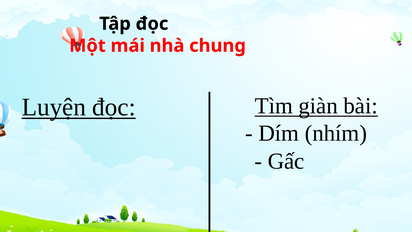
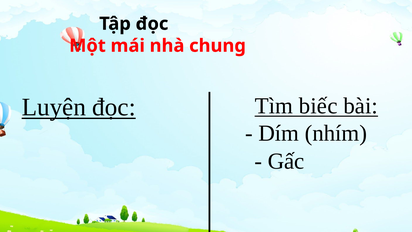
giàn: giàn -> biếc (318, 106)
